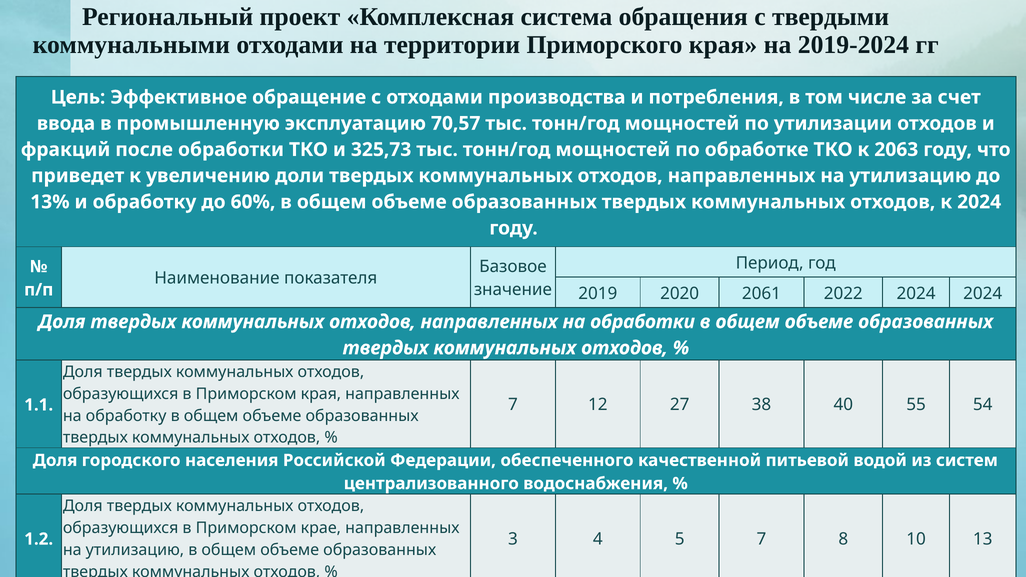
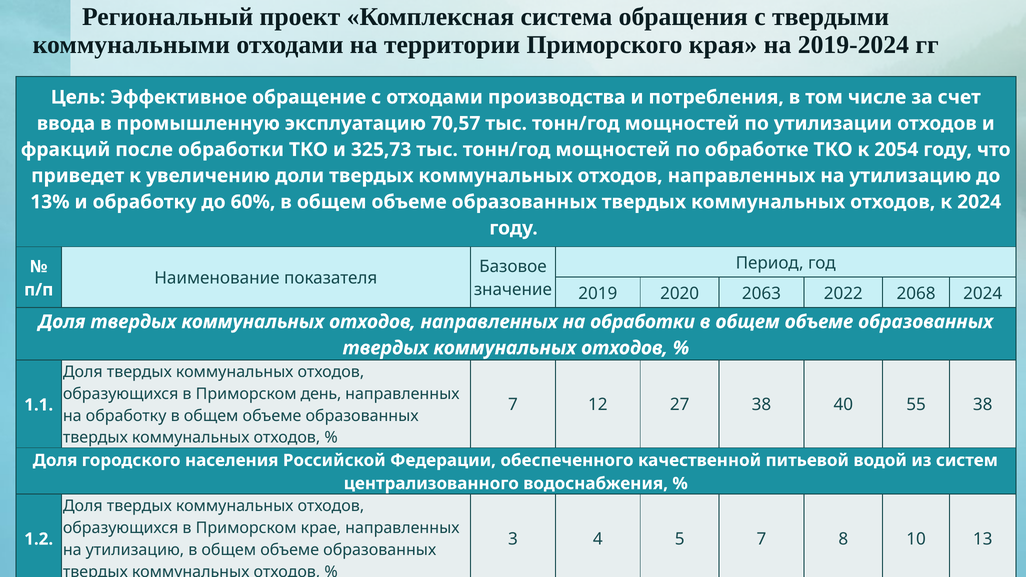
2063: 2063 -> 2054 (896, 150)
2061: 2061 -> 2063 (761, 294)
2022 2024: 2024 -> 2068 (916, 294)
Приморском края: края -> день (321, 394)
55 54: 54 -> 38 (983, 405)
